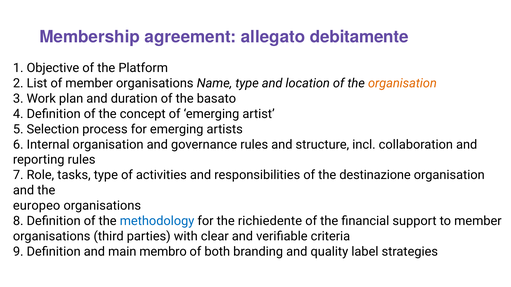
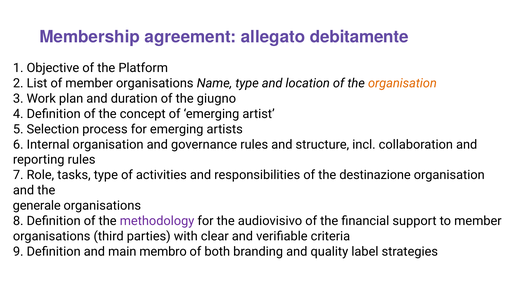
basato: basato -> giugno (216, 99)
europeo: europeo -> generale (37, 206)
methodology colour: blue -> purple (157, 221)
richiedente: richiedente -> audiovisivo (270, 221)
